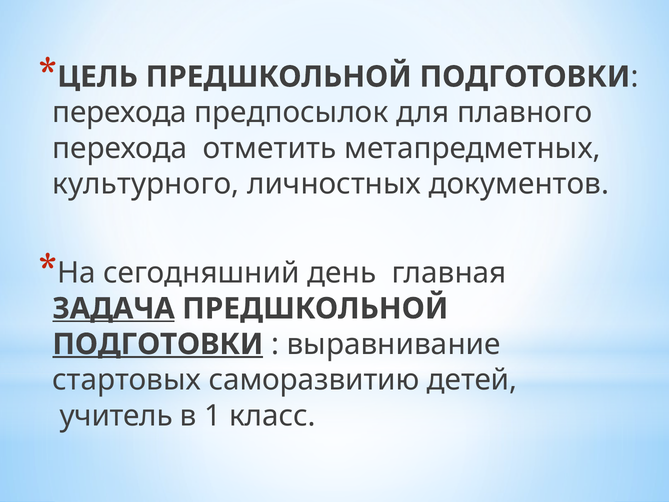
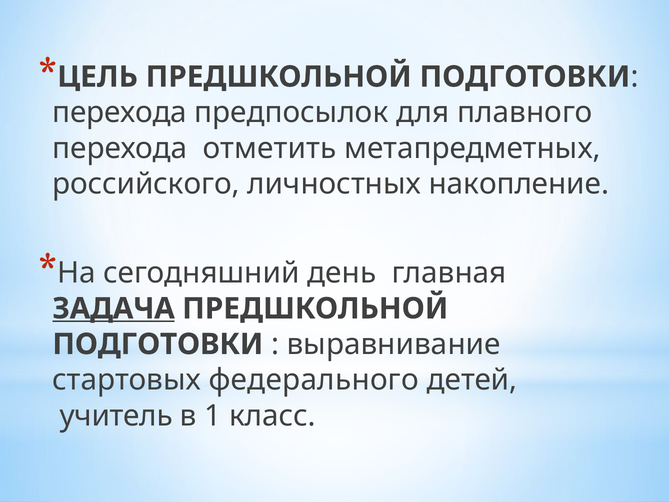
культурного: культурного -> российского (146, 184)
документов: документов -> накопление (519, 184)
ПОДГОТОВКИ underline: present -> none (158, 344)
саморазвитию: саморазвитию -> федерального (314, 380)
